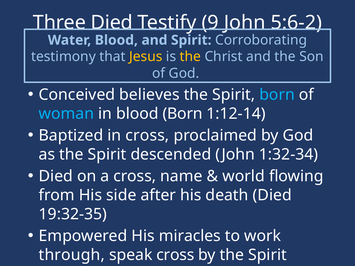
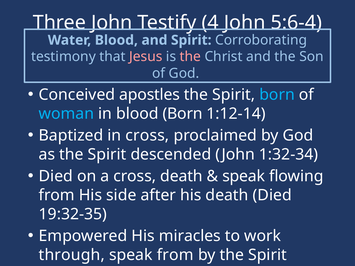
Three Died: Died -> John (112, 23)
9: 9 -> 4 (210, 23)
5:6-2: 5:6-2 -> 5:6-4 (296, 23)
Jesus colour: yellow -> pink (146, 57)
the colour: yellow -> pink (190, 57)
believes: believes -> apostles (150, 95)
cross name: name -> death (181, 176)
world: world -> speak (244, 176)
speak cross: cross -> from (175, 255)
